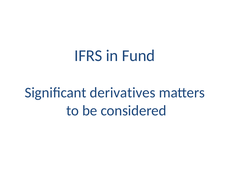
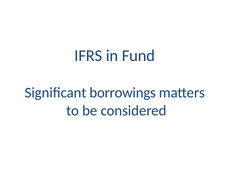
derivatives: derivatives -> borrowings (123, 93)
